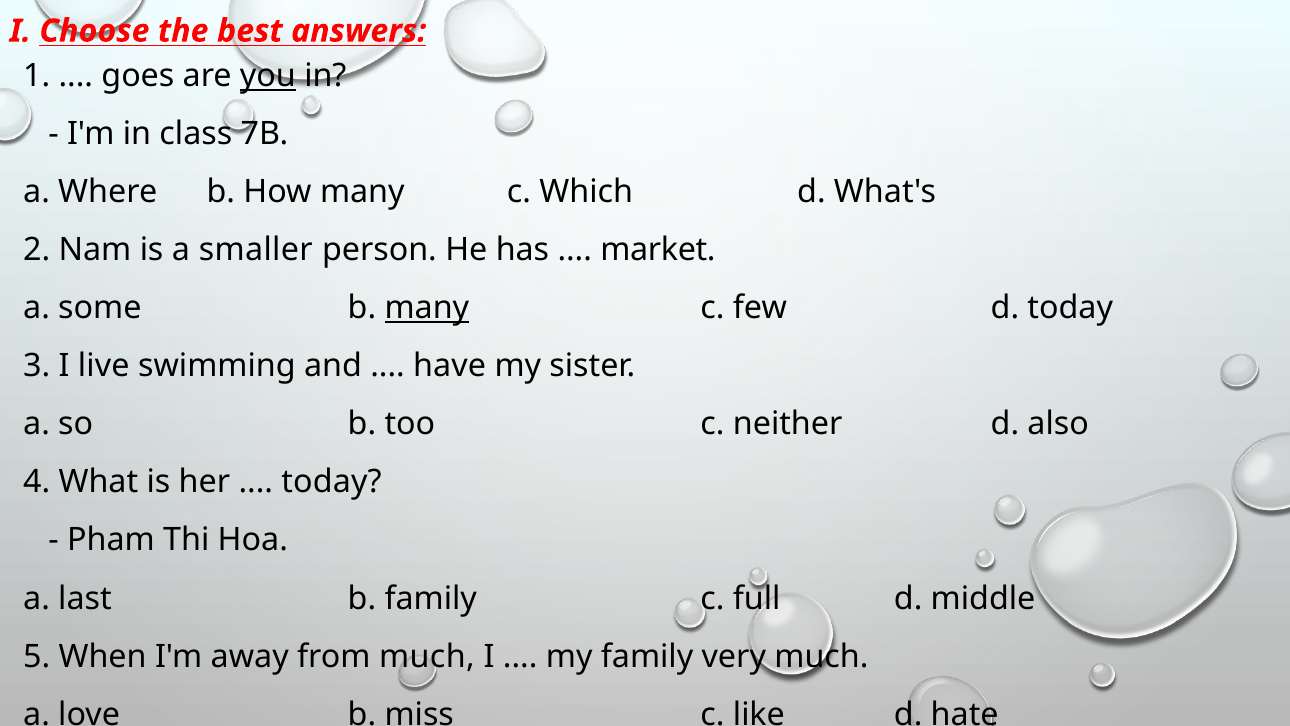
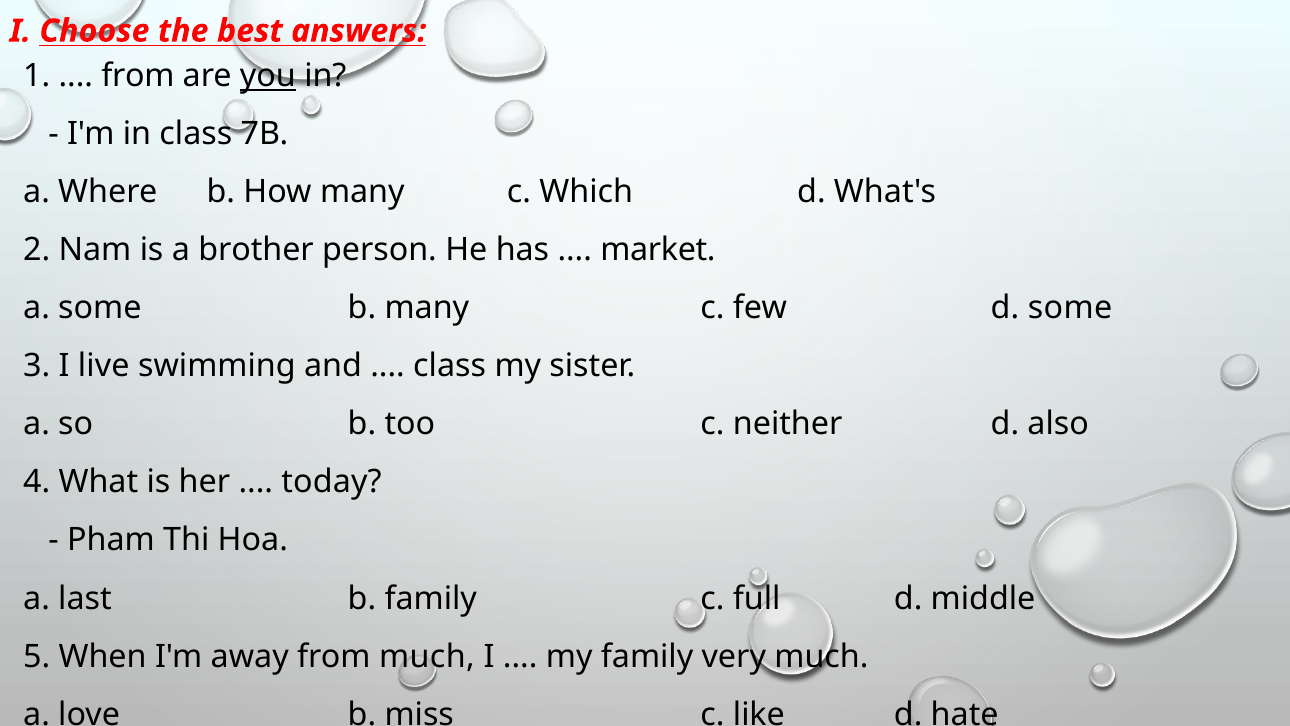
goes: goes -> from (138, 76)
smaller: smaller -> brother (256, 250)
many underline: present -> none (427, 308)
d today: today -> some (1070, 308)
have: have -> class (450, 366)
